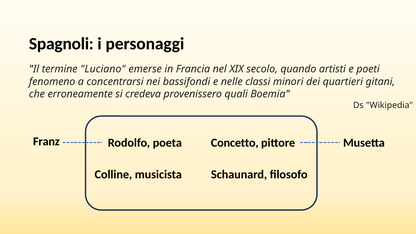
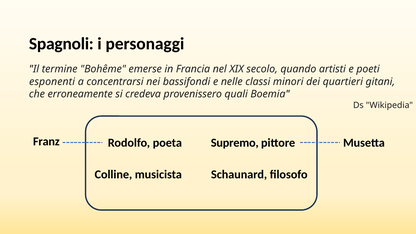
Luciano: Luciano -> Bohême (103, 69)
fenomeno: fenomeno -> esponenti (52, 82)
Concetto: Concetto -> Supremo (235, 143)
